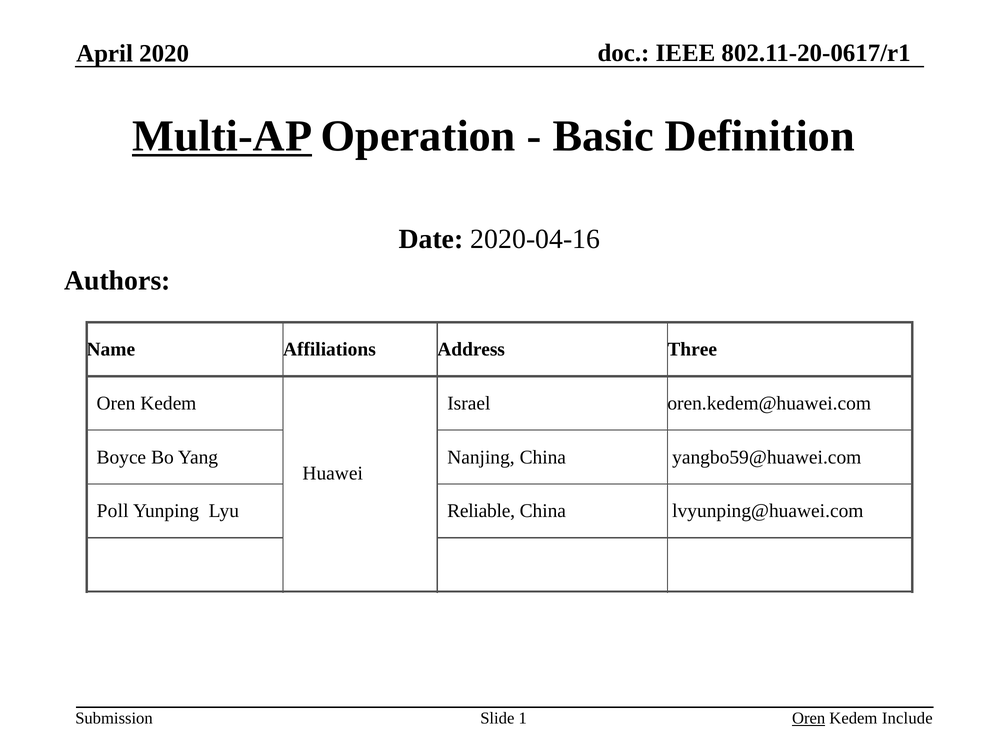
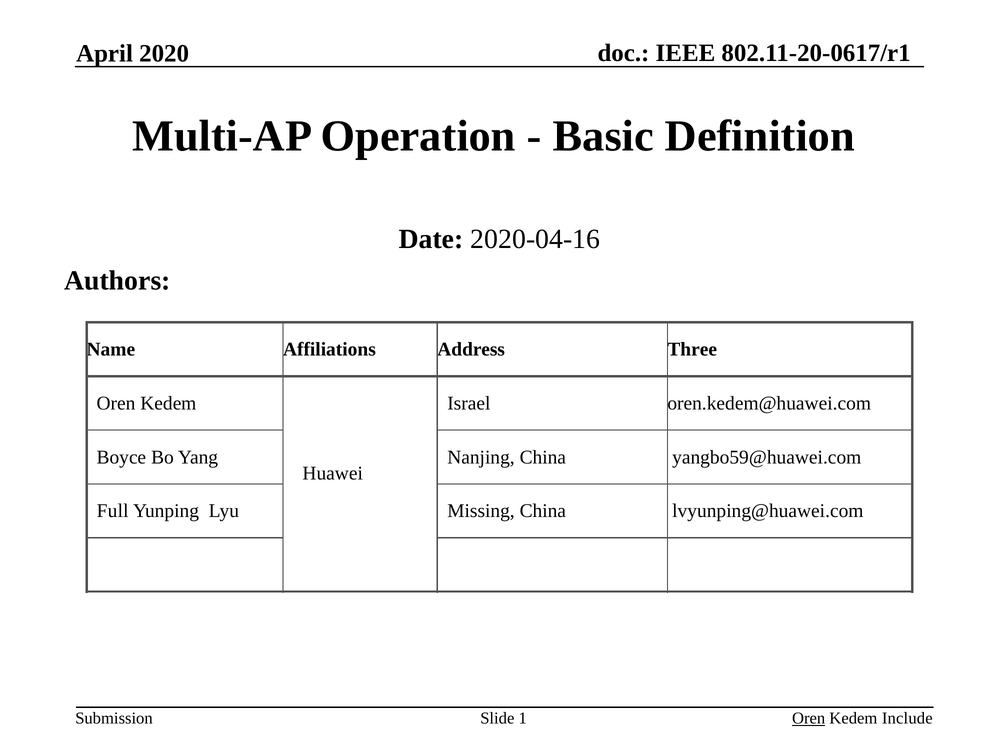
Multi-AP underline: present -> none (222, 136)
Poll: Poll -> Full (113, 511)
Reliable: Reliable -> Missing (481, 511)
